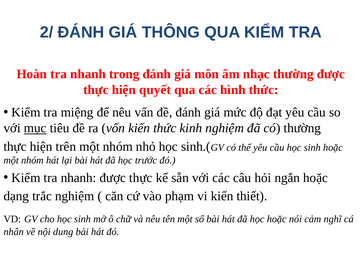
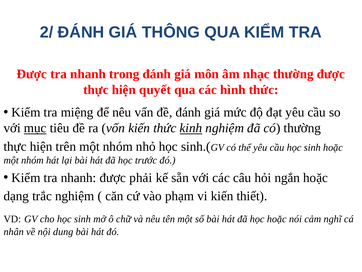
Hoàn: Hoàn -> Được (32, 74)
kinh underline: none -> present (191, 128)
nhanh được thực: thực -> phải (141, 177)
